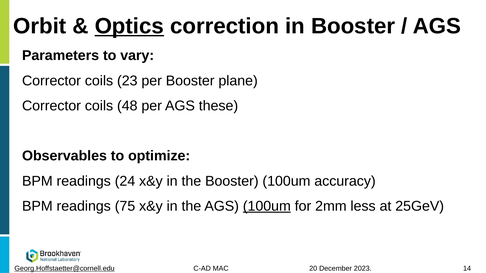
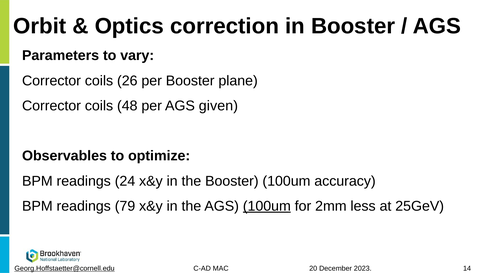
Optics underline: present -> none (129, 26)
23: 23 -> 26 (127, 81)
these: these -> given (218, 106)
75: 75 -> 79 (125, 206)
